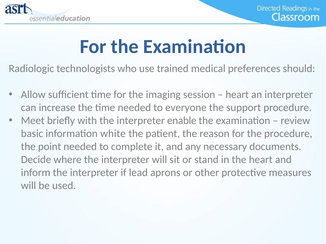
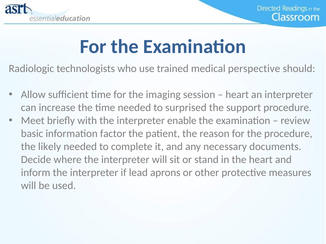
preferences: preferences -> perspective (254, 69)
everyone: everyone -> surprised (186, 108)
white: white -> factor (113, 134)
point: point -> likely (50, 147)
